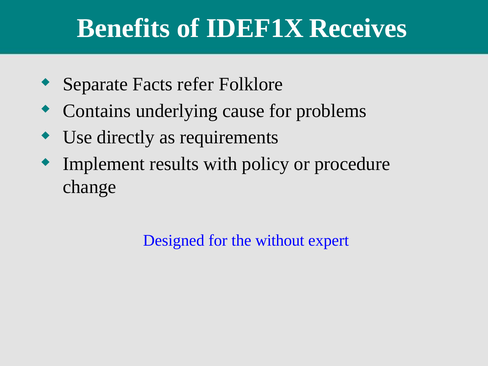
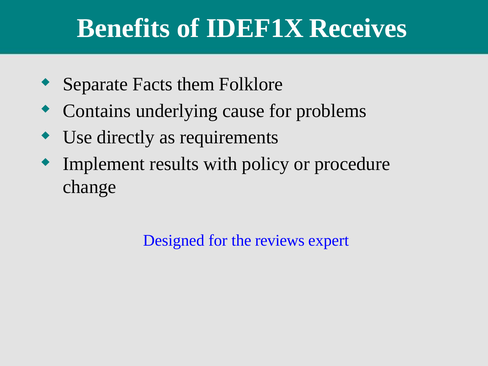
refer: refer -> them (196, 84)
without: without -> reviews (280, 240)
